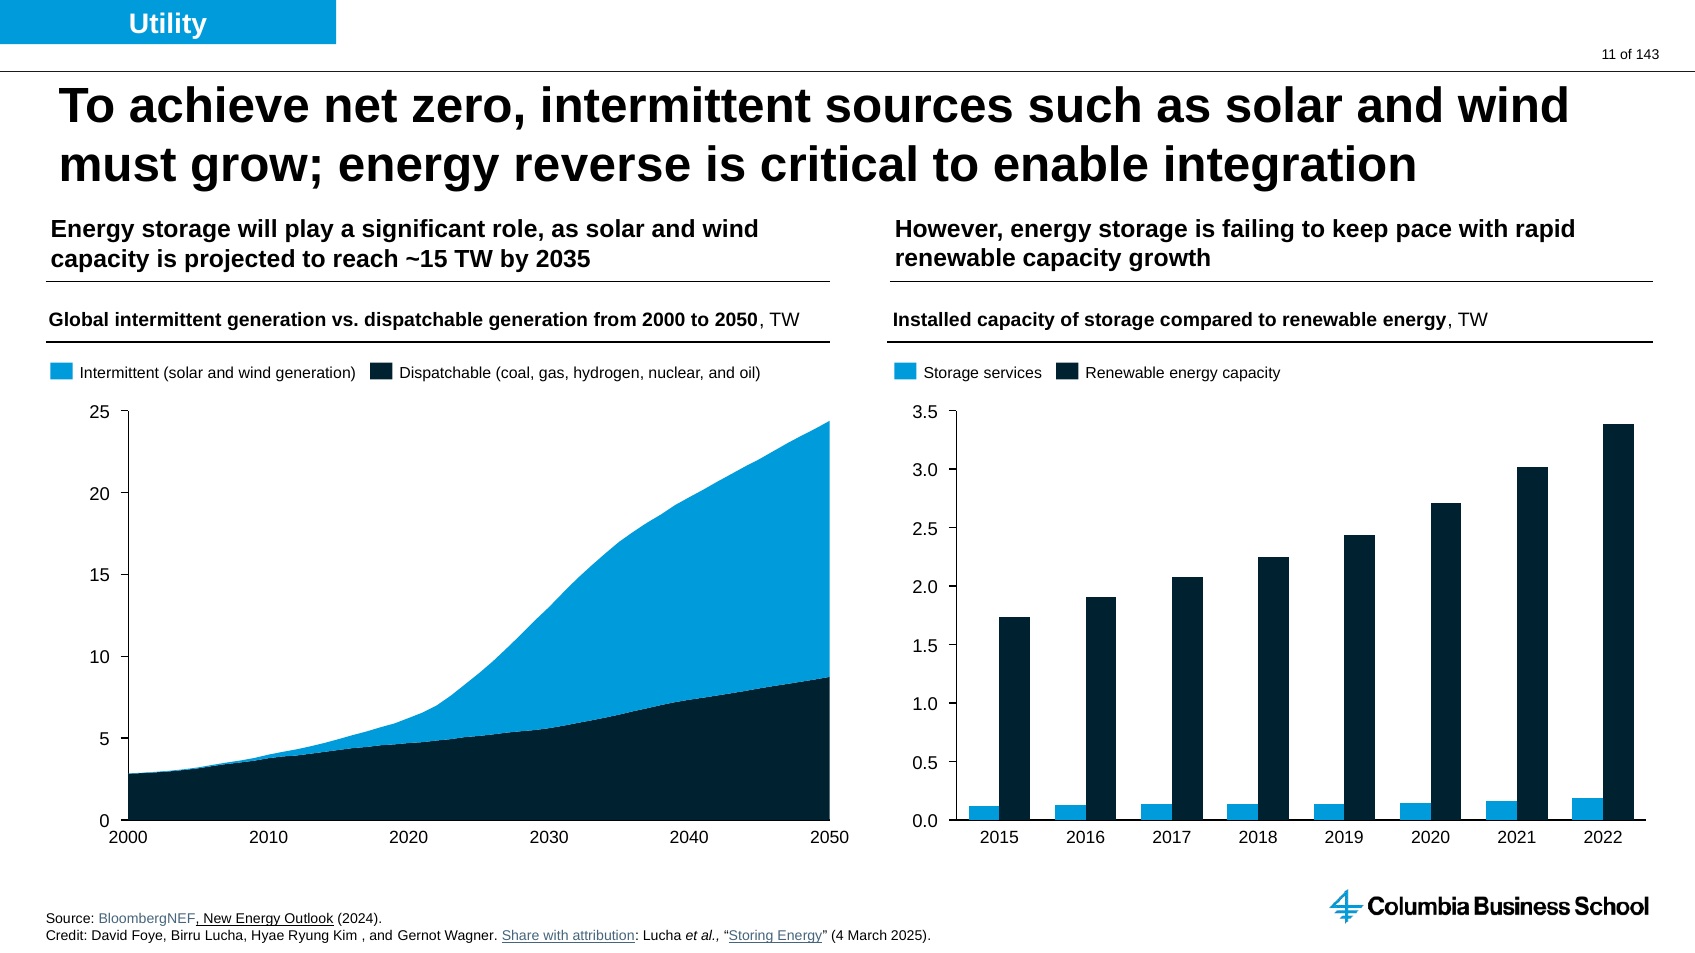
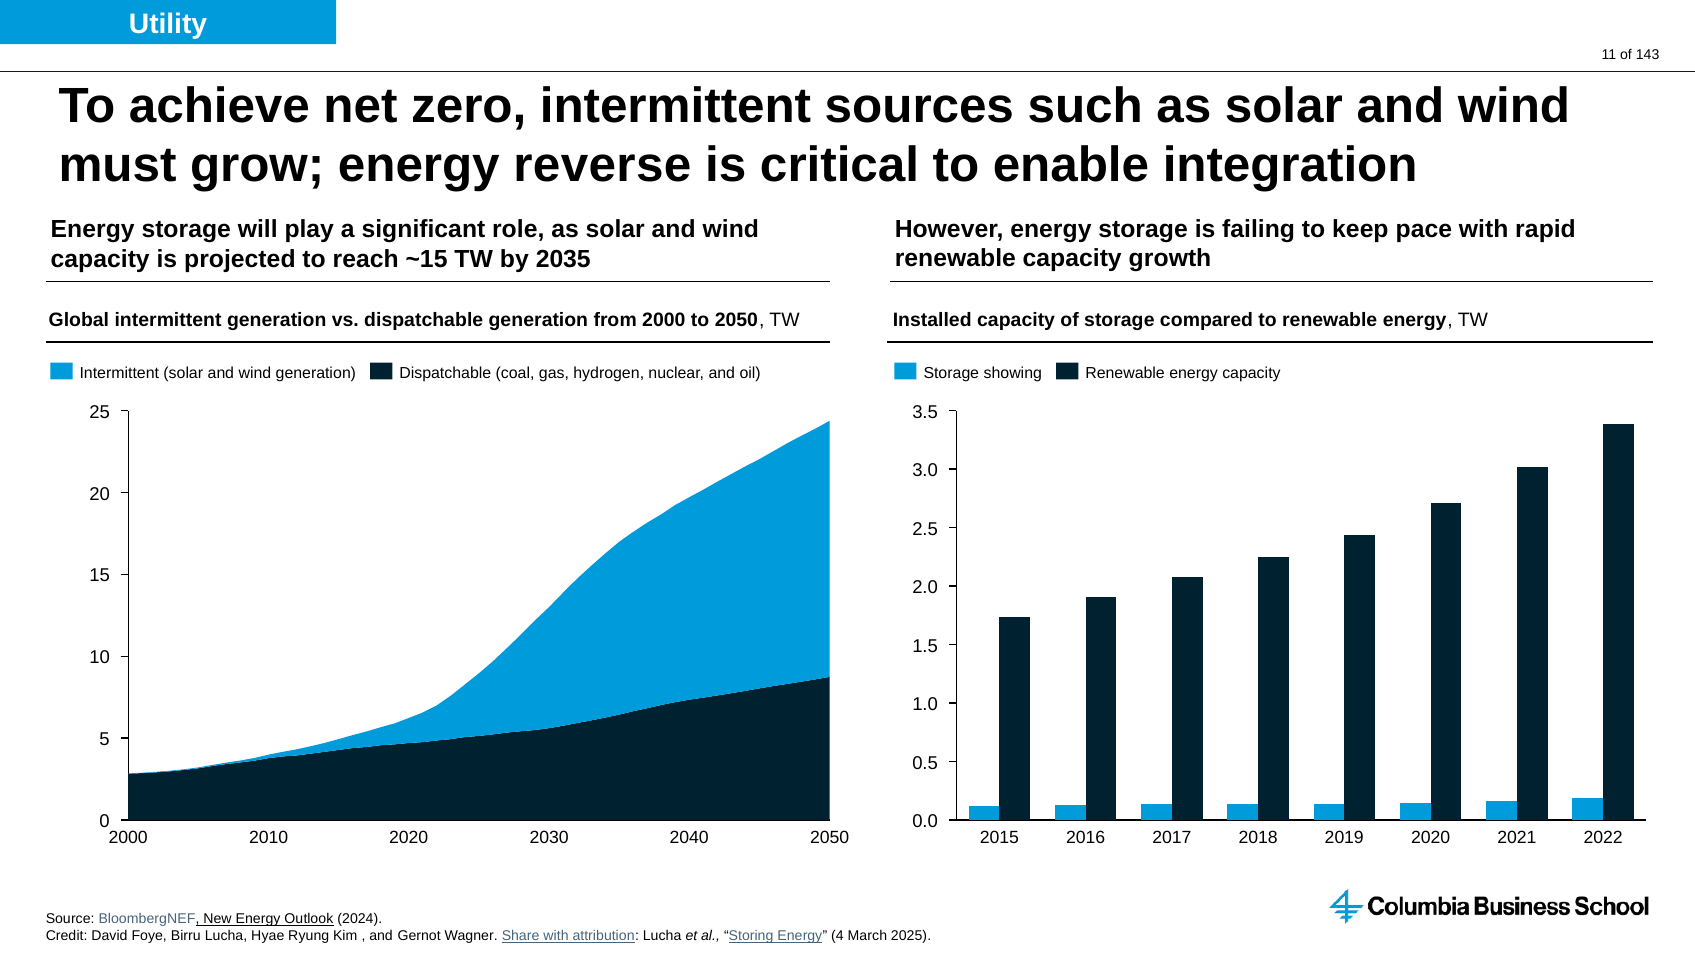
services: services -> showing (1013, 373)
